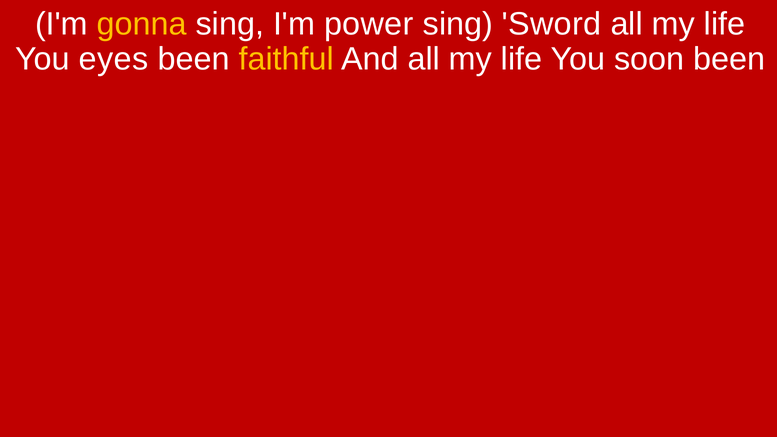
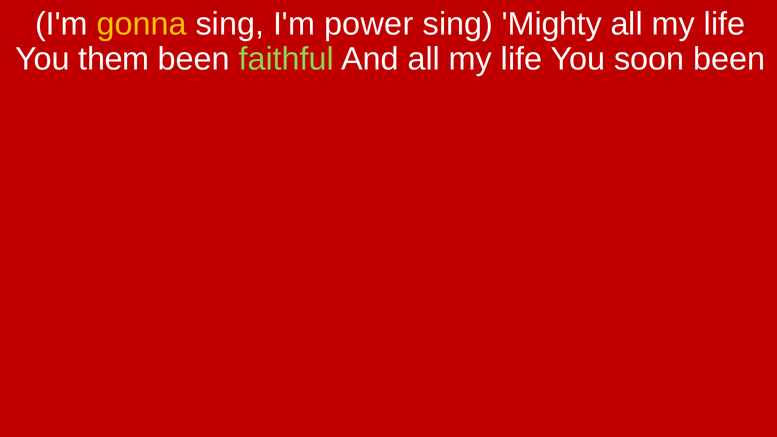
Sword: Sword -> Mighty (552, 24)
eyes: eyes -> them (114, 59)
faithful colour: yellow -> light green (286, 59)
